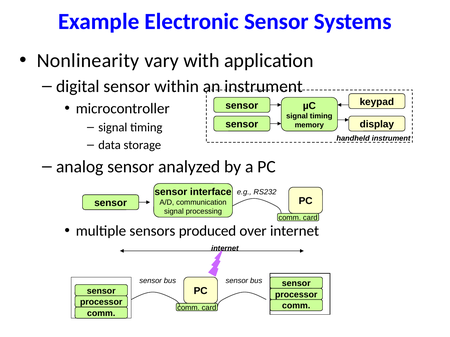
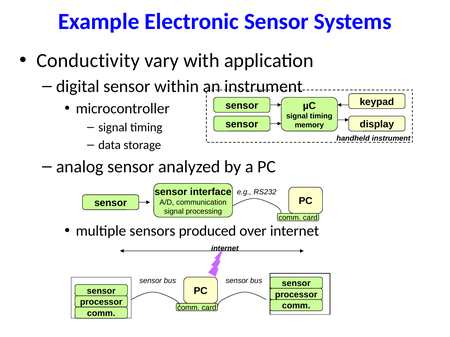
Nonlinearity: Nonlinearity -> Conductivity (88, 61)
